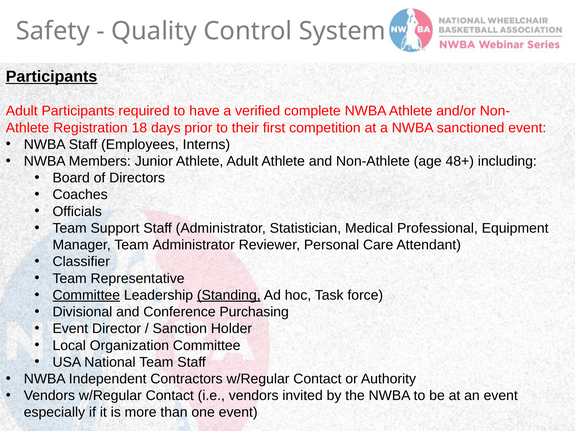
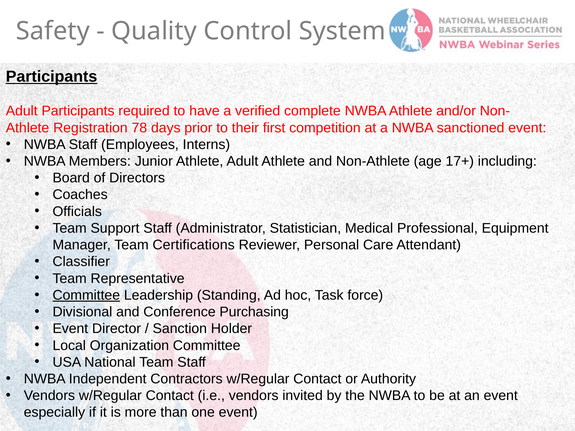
18: 18 -> 78 (139, 128)
48+: 48+ -> 17+ (460, 161)
Team Administrator: Administrator -> Certifications (194, 245)
Standing underline: present -> none (229, 295)
